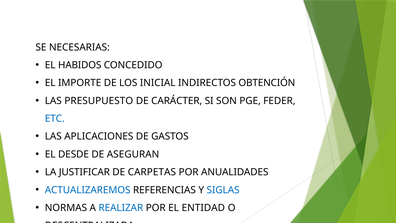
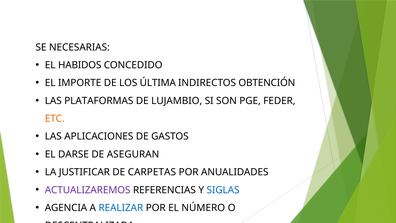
INICIAL: INICIAL -> ÚLTIMA (158, 83)
PRESUPUESTO: PRESUPUESTO -> PLATAFORMAS (99, 101)
CARÁCTER: CARÁCTER -> LUJAMBIO (177, 101)
ETC colour: blue -> orange (55, 119)
DESDE: DESDE -> DARSE (73, 154)
ACTUALIZAREMOS colour: blue -> purple (88, 190)
NORMAS: NORMAS -> AGENCIA (66, 208)
ENTIDAD: ENTIDAD -> NÚMERO (203, 208)
